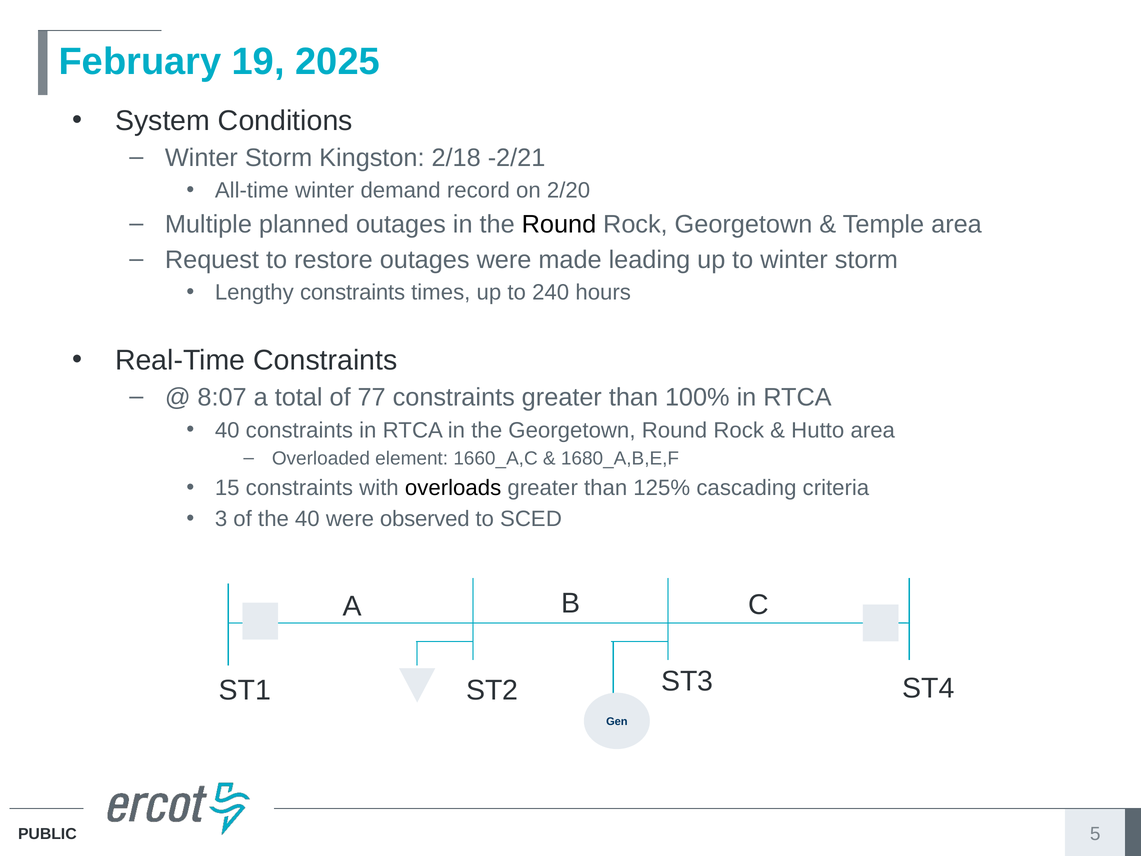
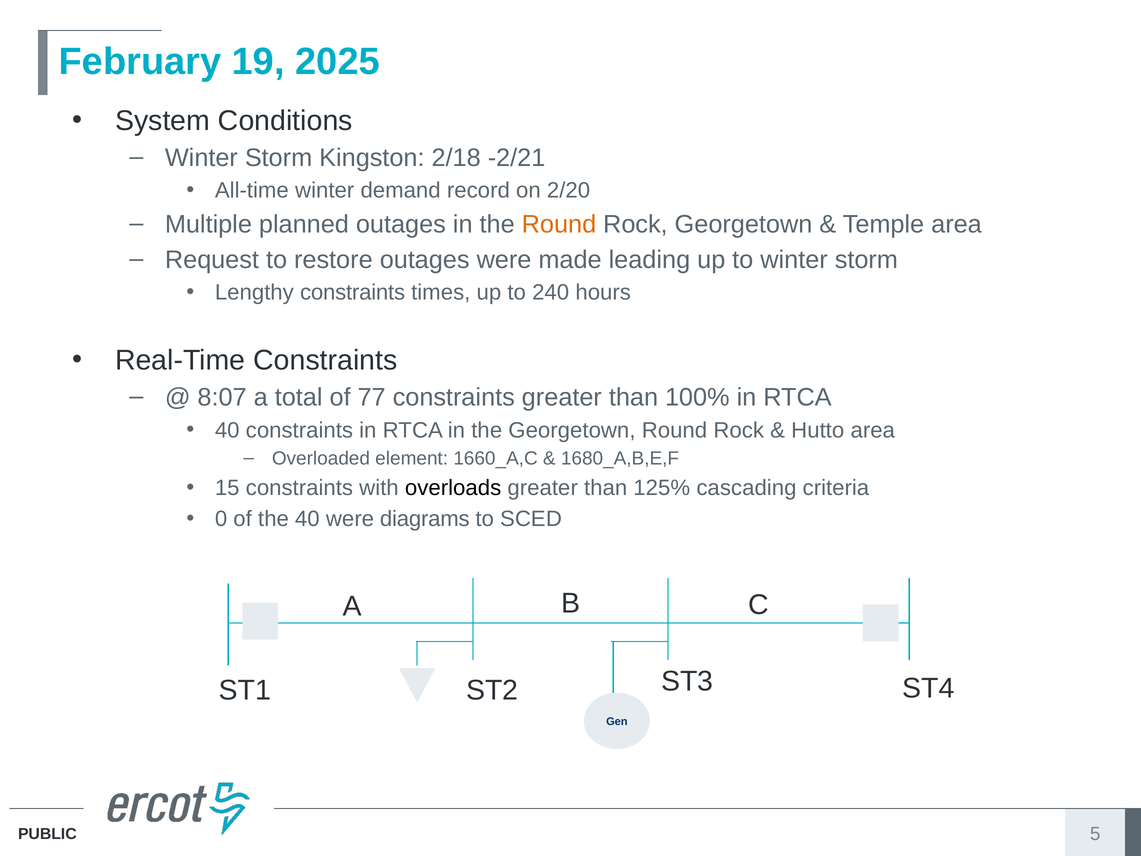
Round colour: black -> orange (559, 224)
3: 3 -> 0 (221, 519)
observed: observed -> diagrams (425, 519)
